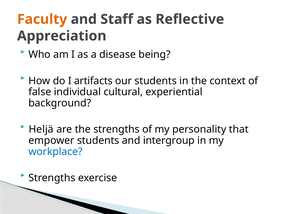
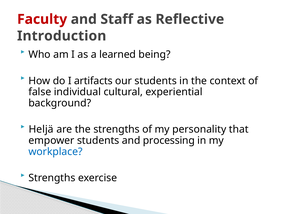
Faculty colour: orange -> red (42, 19)
Appreciation: Appreciation -> Introduction (62, 36)
disease: disease -> learned (118, 54)
intergroup: intergroup -> processing (169, 140)
